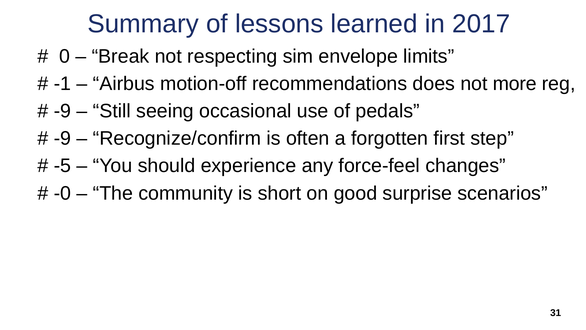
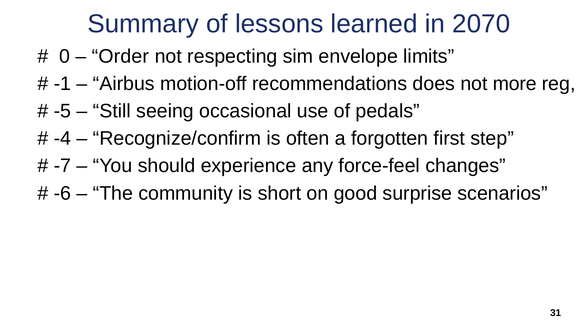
2017: 2017 -> 2070 (481, 24)
Break: Break -> Order (120, 56)
-9: -9 -> -5 (63, 111)
-9: -9 -> -4 (63, 138)
-5: -5 -> -7 (63, 166)
-0: -0 -> -6 (63, 193)
